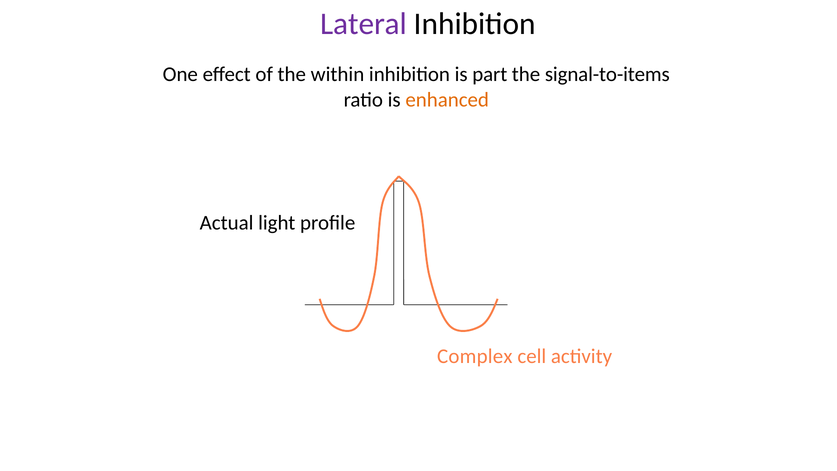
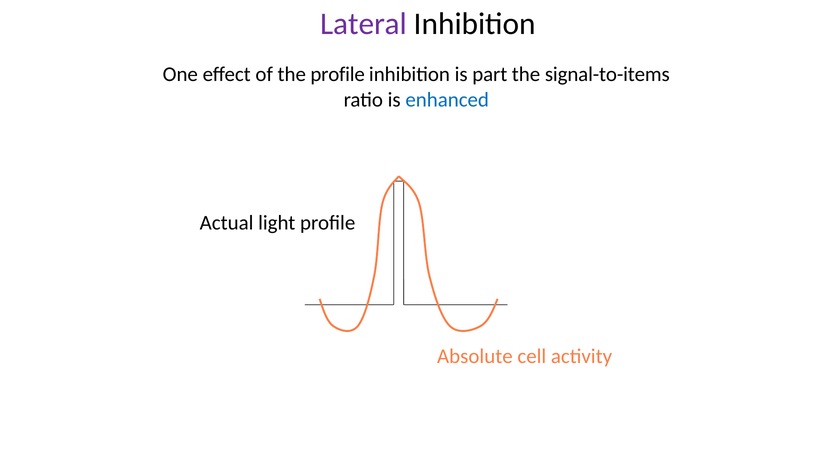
the within: within -> profile (338, 75)
enhanced colour: orange -> blue (447, 100)
Complex: Complex -> Absolute (475, 356)
